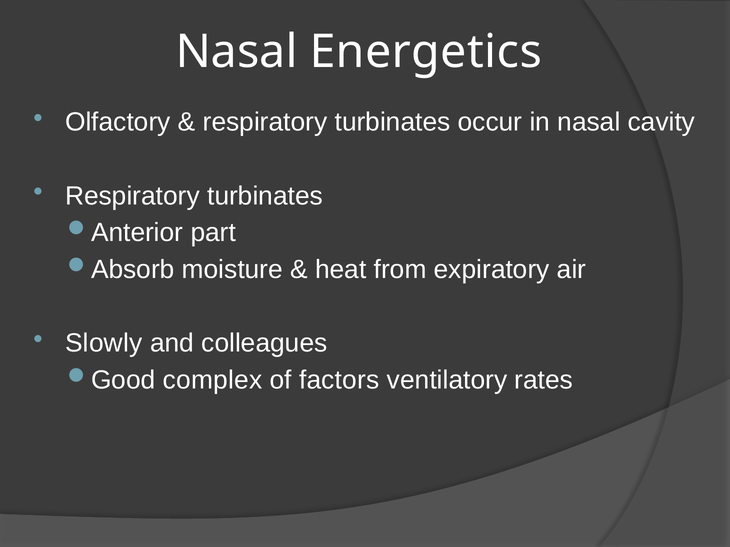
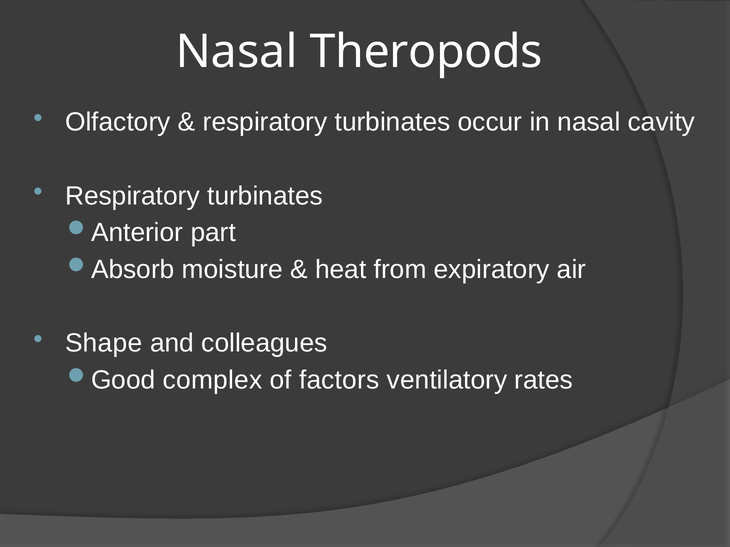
Energetics: Energetics -> Theropods (426, 52)
Slowly: Slowly -> Shape (104, 344)
